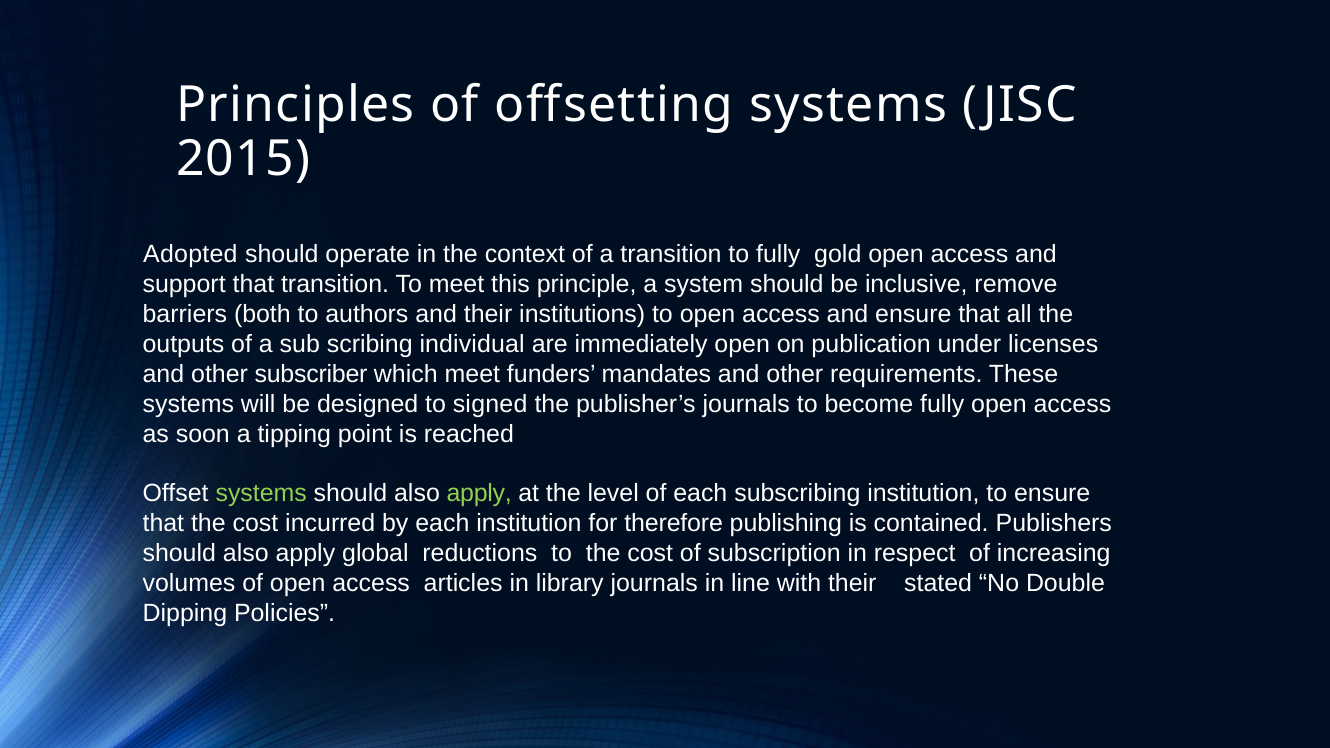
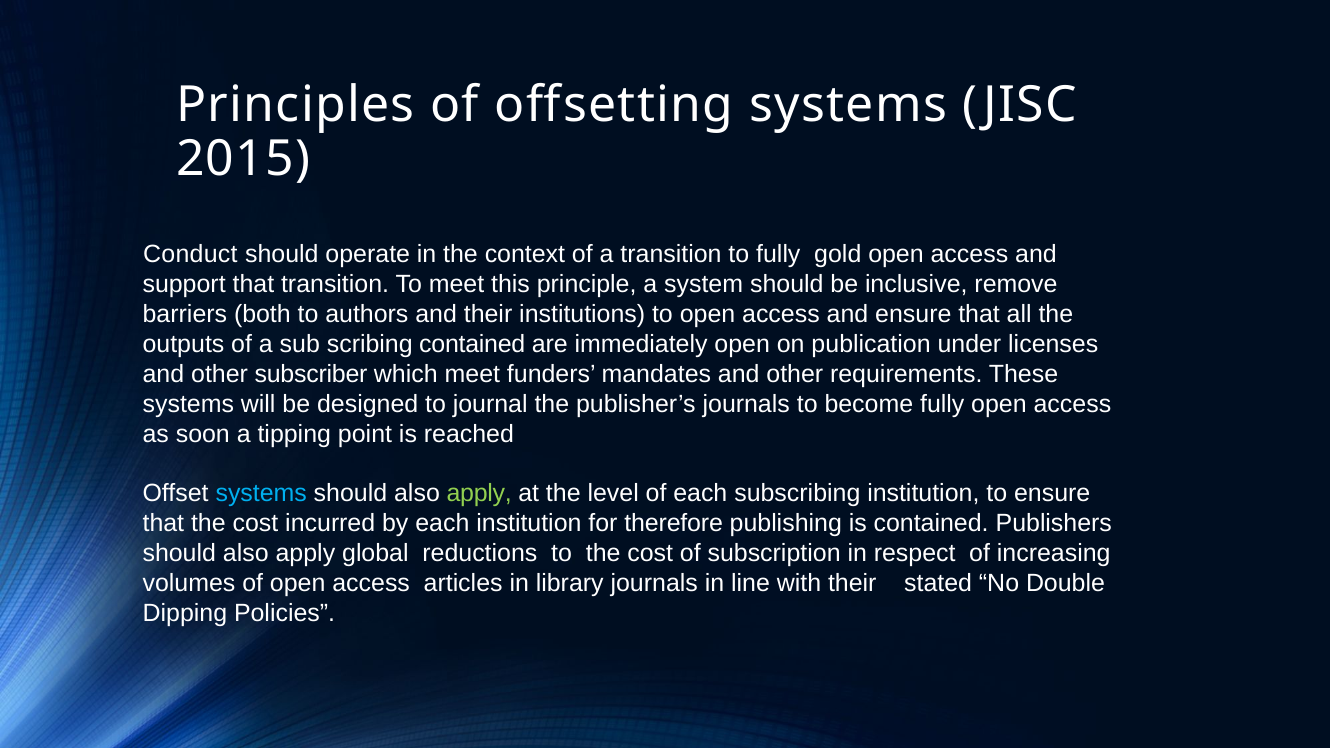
Adopted: Adopted -> Conduct (190, 254)
scribing individual: individual -> contained (472, 344)
signed: signed -> journal (490, 404)
systems colour: light green -> light blue (261, 494)
